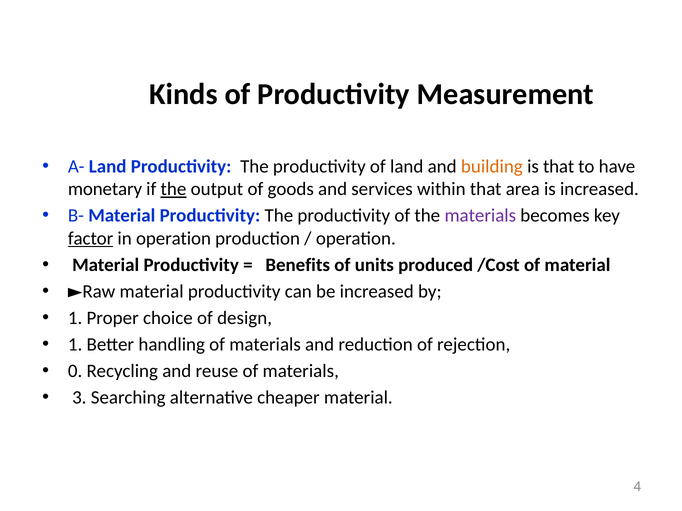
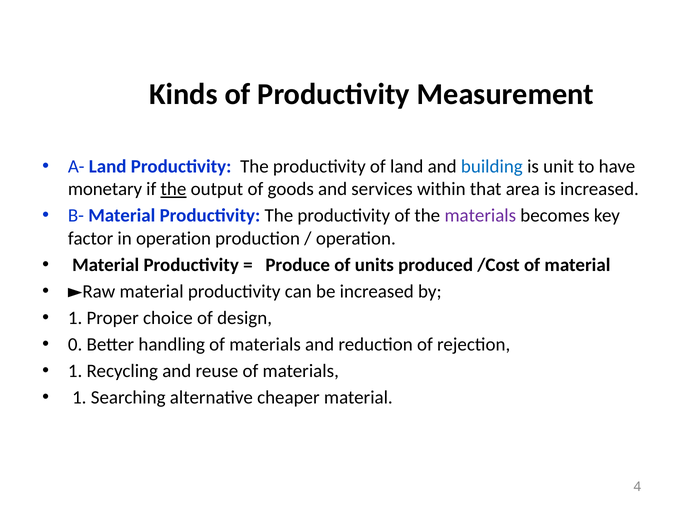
building colour: orange -> blue (492, 167)
is that: that -> unit (559, 167)
factor underline: present -> none (91, 239)
Benefits: Benefits -> Produce (298, 265)
1: 1 -> 0 (75, 345)
0: 0 -> 1 (75, 371)
3: 3 -> 1 (79, 398)
